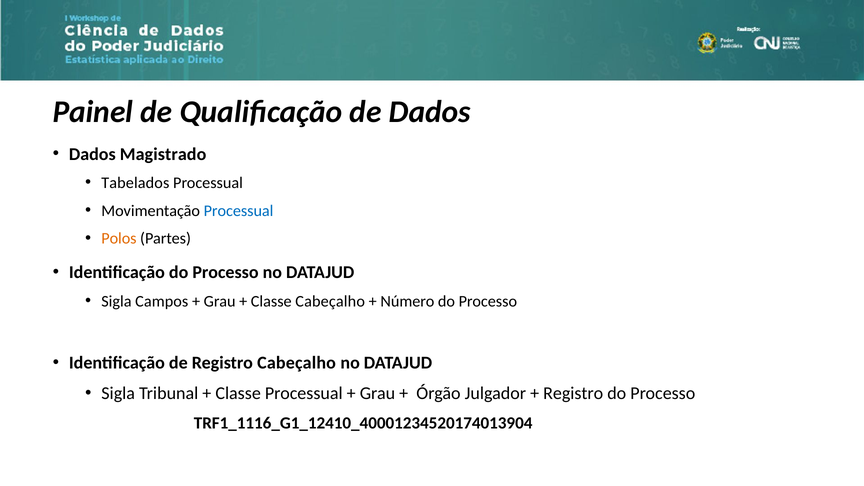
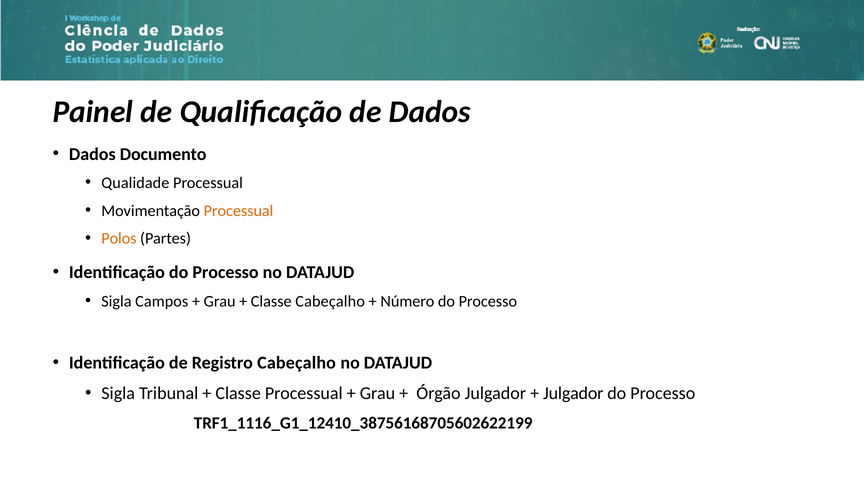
Magistrado: Magistrado -> Documento (163, 154)
Tabelados: Tabelados -> Qualidade (135, 183)
Processual colour: blue -> orange (239, 211)
Registro: Registro -> Julgador (573, 393)
TRF1_1116_G1_12410_40001234520174013904: TRF1_1116_G1_12410_40001234520174013904 -> TRF1_1116_G1_12410_38756168705602622199 (363, 423)
